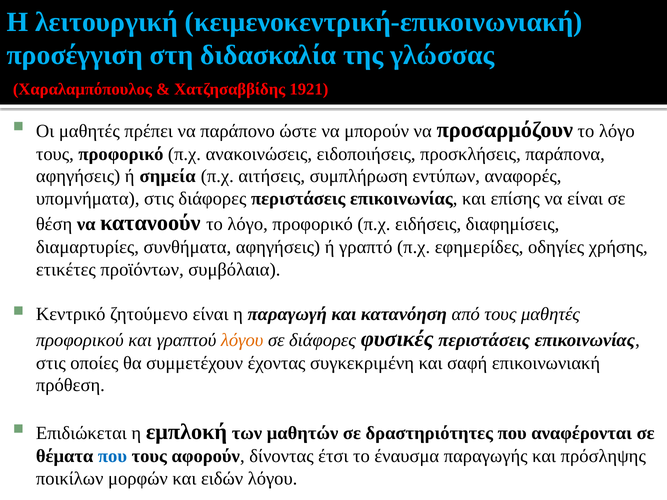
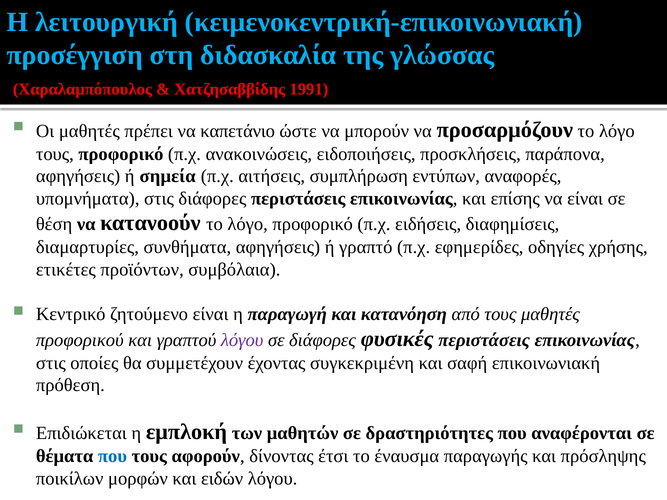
1921: 1921 -> 1991 (309, 89)
παράπονο: παράπονο -> καπετάνιο (238, 131)
λόγου colour: orange -> purple (242, 340)
